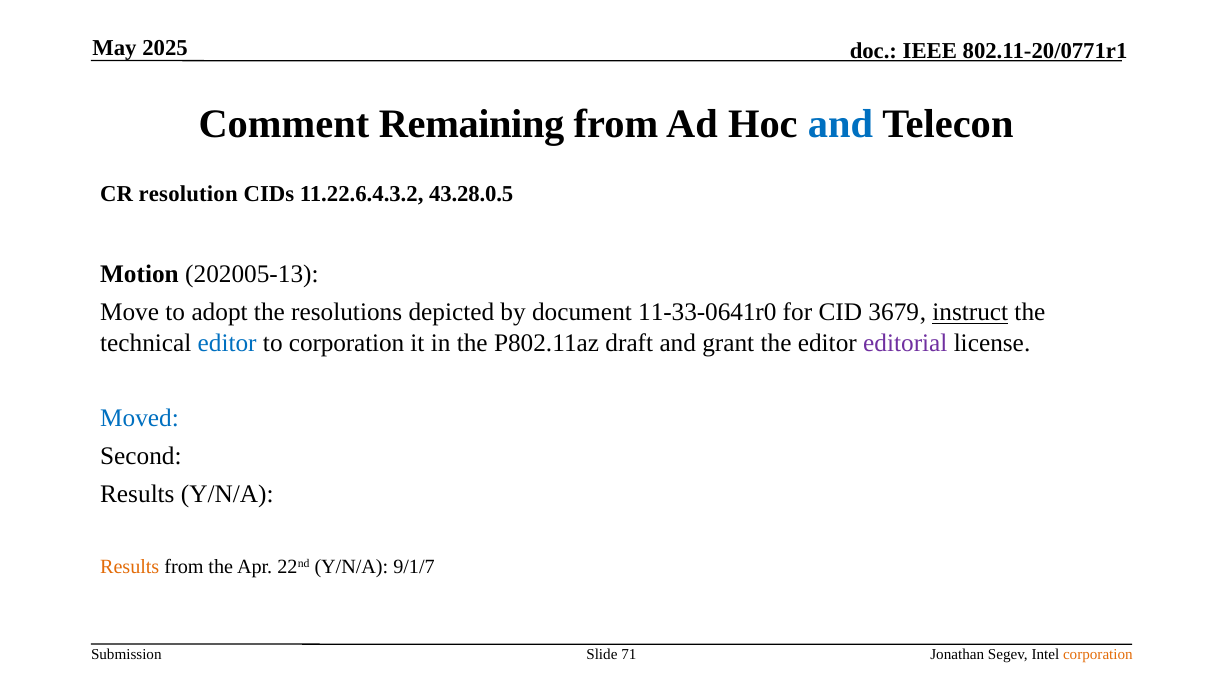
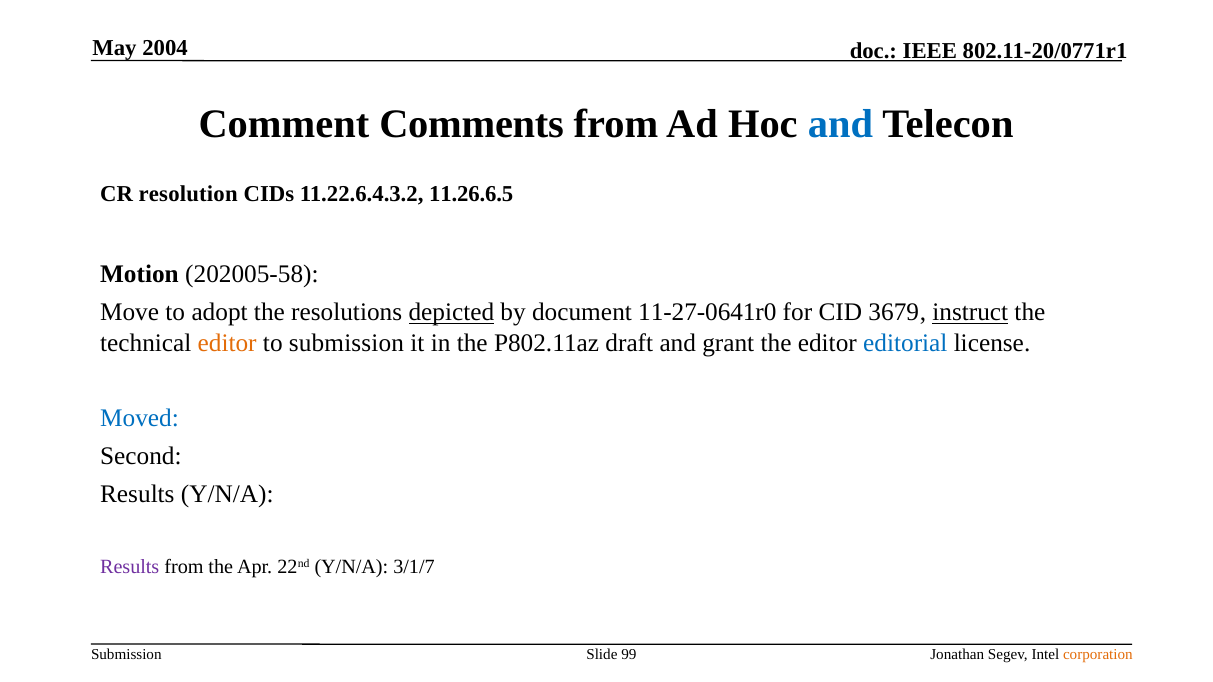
2025: 2025 -> 2004 (165, 48)
Remaining: Remaining -> Comments (472, 124)
43.28.0.5: 43.28.0.5 -> 11.26.6.5 (471, 194)
202005-13: 202005-13 -> 202005-58 (252, 275)
depicted underline: none -> present (451, 313)
11-33-0641r0: 11-33-0641r0 -> 11-27-0641r0 (707, 313)
editor colour: blue -> orange (227, 343)
to corporation: corporation -> submission (346, 343)
editorial colour: purple -> blue (905, 343)
Results colour: orange -> purple (130, 567)
9/1/7: 9/1/7 -> 3/1/7 (414, 567)
71: 71 -> 99 (629, 654)
